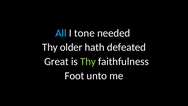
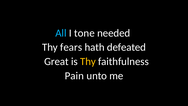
older: older -> fears (71, 47)
Thy colour: light green -> yellow (88, 61)
Foot: Foot -> Pain (74, 76)
